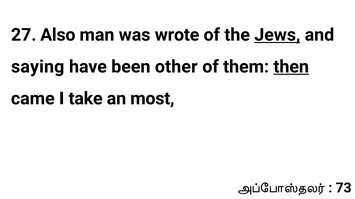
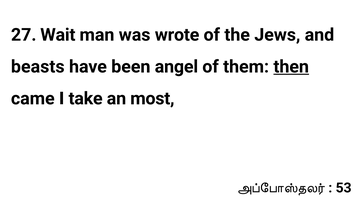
Also: Also -> Wait (58, 35)
Jews underline: present -> none (277, 35)
saying: saying -> beasts (38, 67)
other: other -> angel (176, 67)
73: 73 -> 53 (344, 189)
